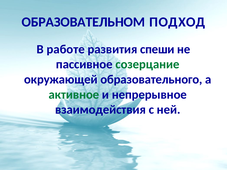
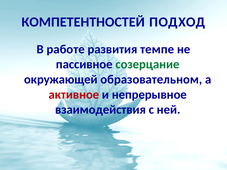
ОБРАЗОВАТЕЛЬНОМ: ОБРАЗОВАТЕЛЬНОМ -> КОМПЕТЕНТНОСТЕЙ (83, 22)
спеши: спеши -> темпе (157, 49)
образовательного: образовательного -> образовательном (151, 80)
активное colour: green -> red (74, 95)
